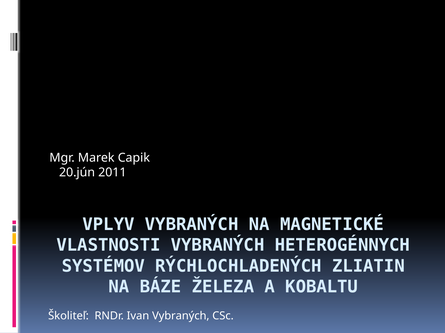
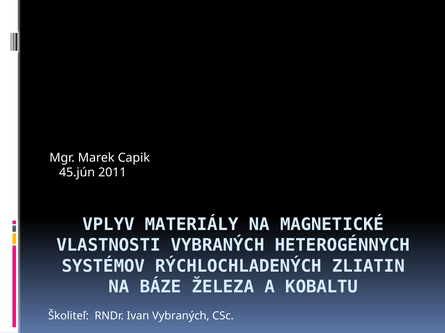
20.jún: 20.jún -> 45.jún (77, 173)
VPLYV VYBRANÝCH: VYBRANÝCH -> MATERIÁLY (192, 225)
